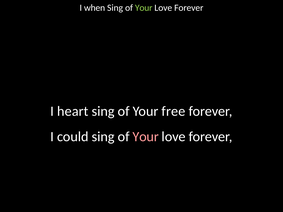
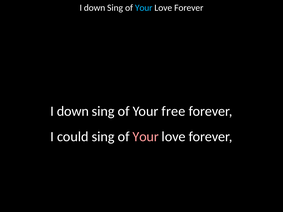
when: when -> down (95, 8)
Your colour: light green -> light blue (144, 8)
heart: heart -> down (73, 111)
